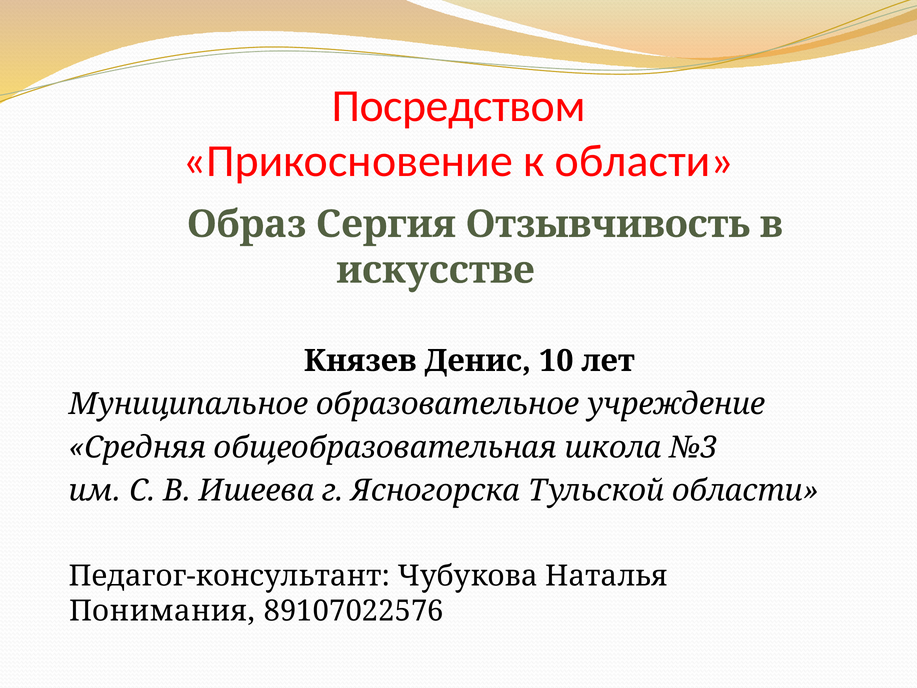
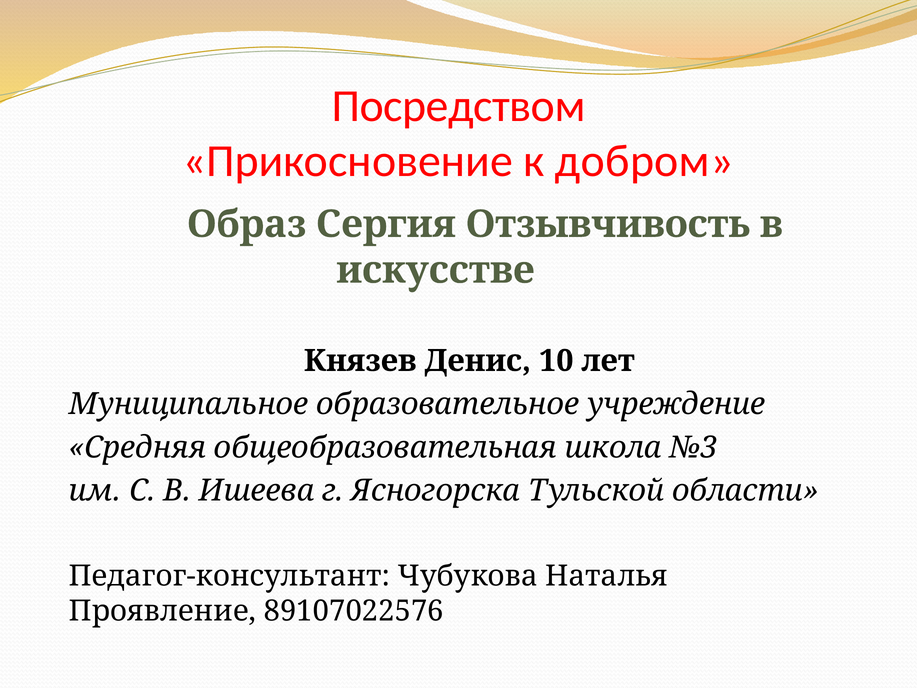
к области: области -> добром (644, 161)
Понимания: Понимания -> Проявление (162, 611)
